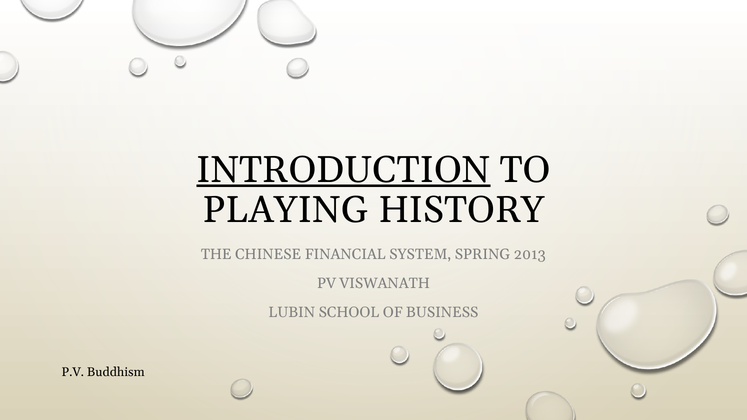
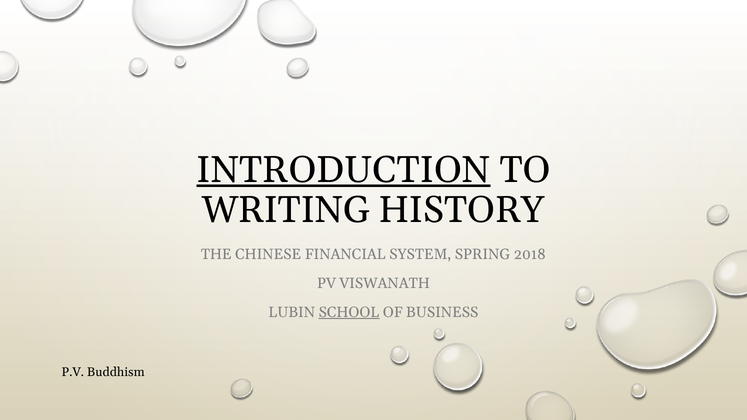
PLAYING: PLAYING -> WRITING (286, 210)
2013: 2013 -> 2018 (530, 254)
SCHOOL underline: none -> present (349, 312)
